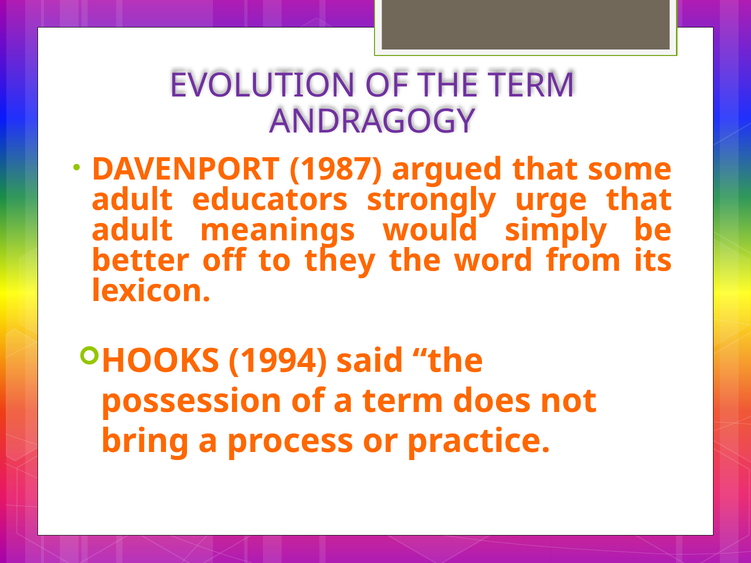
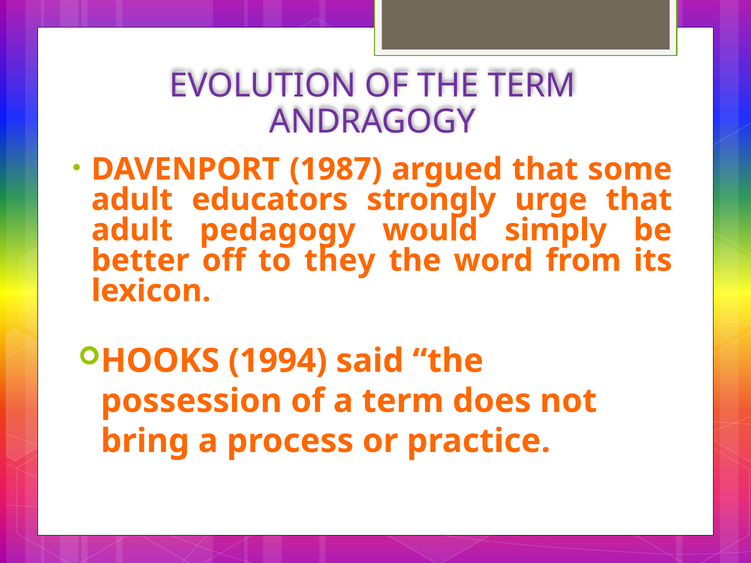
meanings: meanings -> pedagogy (278, 230)
